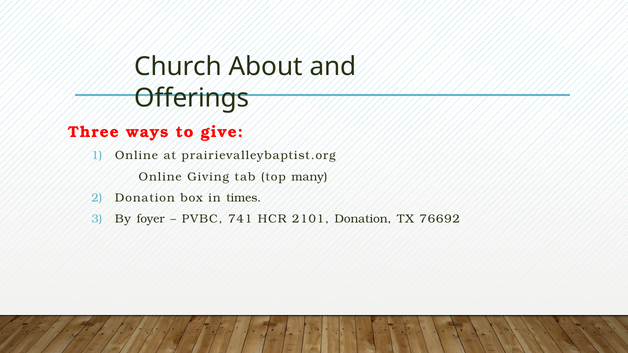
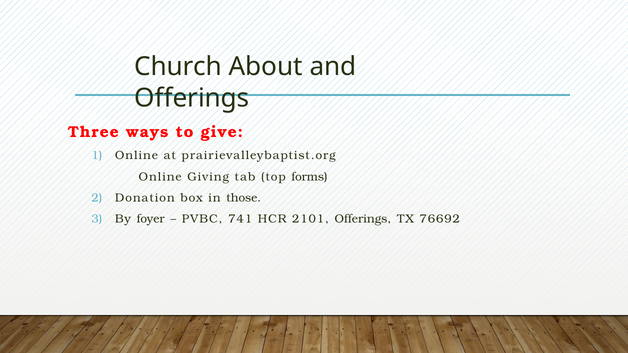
many: many -> forms (309, 177)
times: times -> those (244, 198)
2101 Donation: Donation -> Offerings (363, 219)
